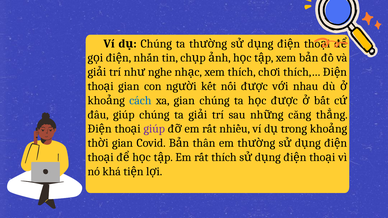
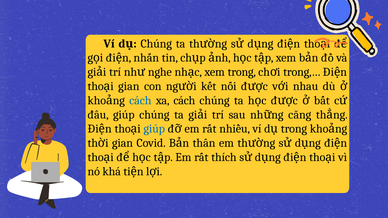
xem thích: thích -> trong (242, 72)
thích,…: thích,… -> trong,… (302, 72)
xa gian: gian -> cách (184, 101)
giúp colour: purple -> blue (154, 129)
